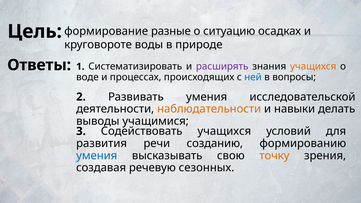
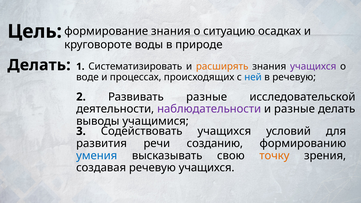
разные: разные -> знания (171, 31)
Ответы: Ответы -> Делать (39, 65)
расширять colour: purple -> orange (222, 67)
учащихся colour: orange -> purple (313, 67)
в вопросы: вопросы -> речевую (294, 77)
Развивать умения: умения -> разные (207, 97)
наблюдательности colour: orange -> purple (209, 109)
и навыки: навыки -> разные (294, 109)
речевую сезонных: сезонных -> учащихся (207, 168)
